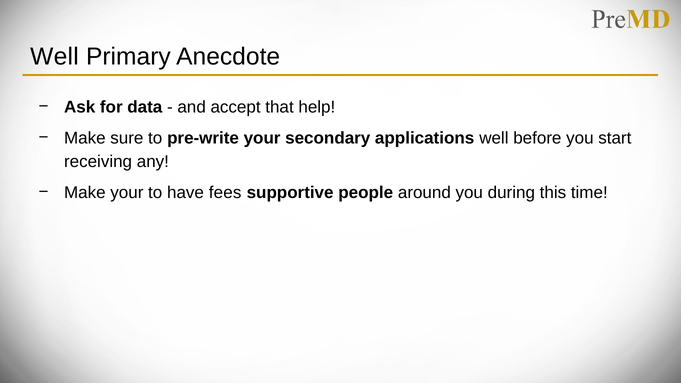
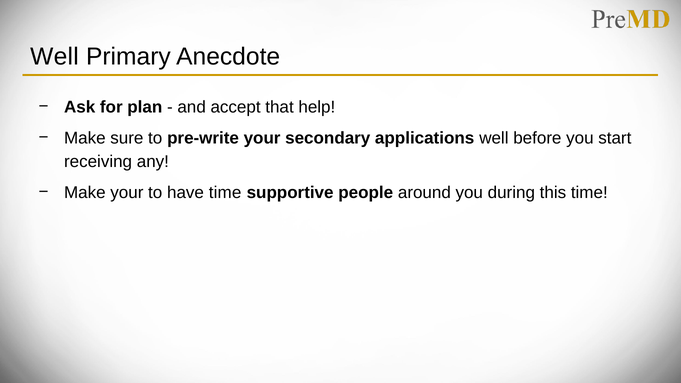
data: data -> plan (145, 107)
have fees: fees -> time (225, 193)
